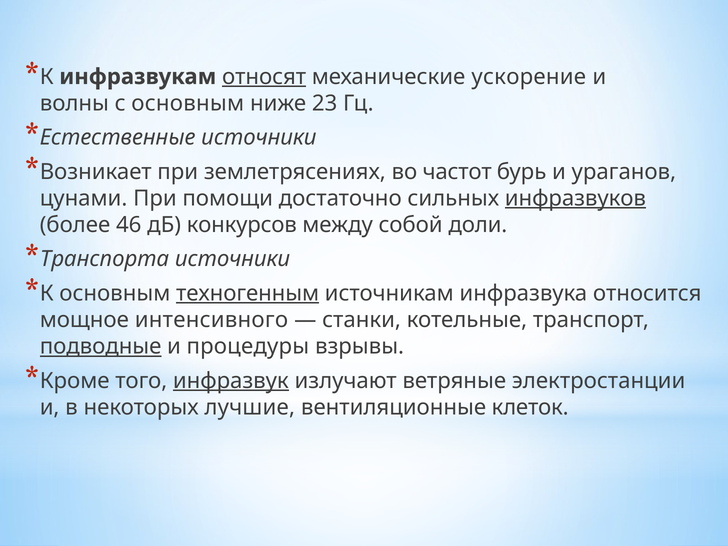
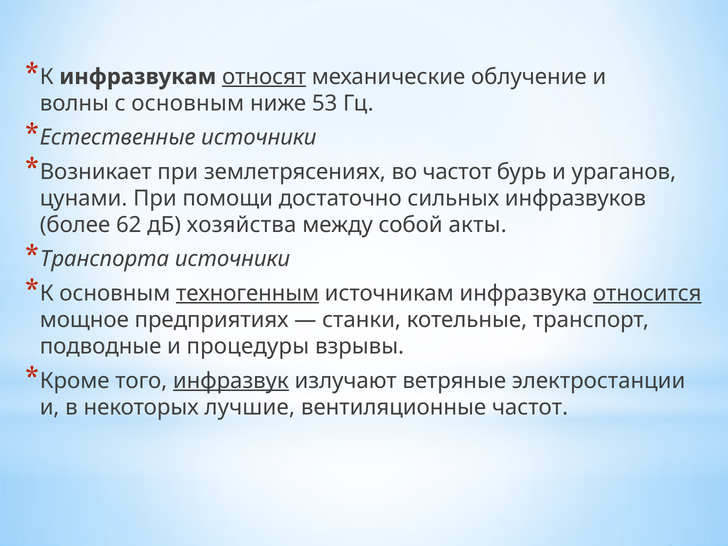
ускорение: ускорение -> облучение (529, 77)
23: 23 -> 53 (325, 103)
инфразвуков underline: present -> none (575, 198)
46: 46 -> 62 (129, 225)
конкурсов: конкурсов -> хозяйства (242, 225)
доли: доли -> акты (478, 225)
относится underline: none -> present (647, 293)
интенсивного: интенсивного -> предприятиях (212, 320)
подводные underline: present -> none (101, 347)
вентиляционные клеток: клеток -> частот (530, 407)
